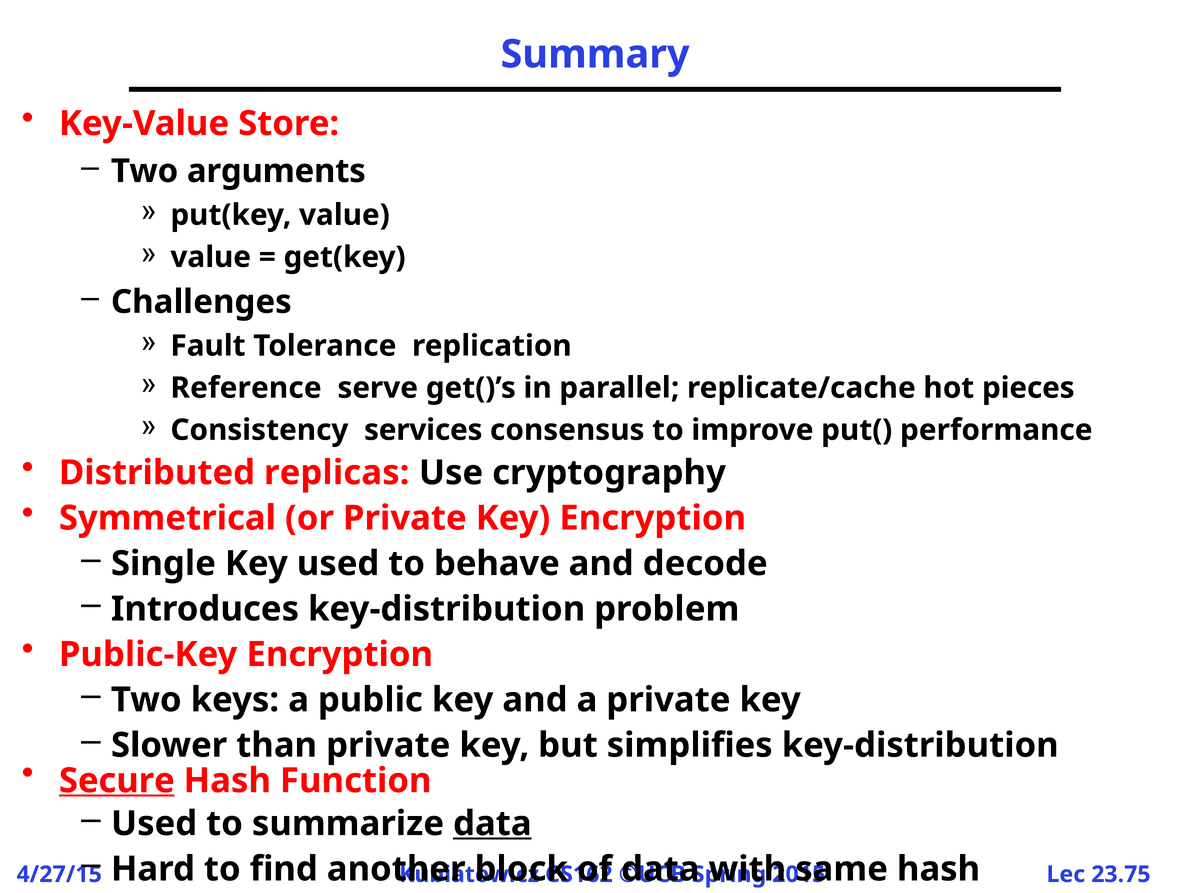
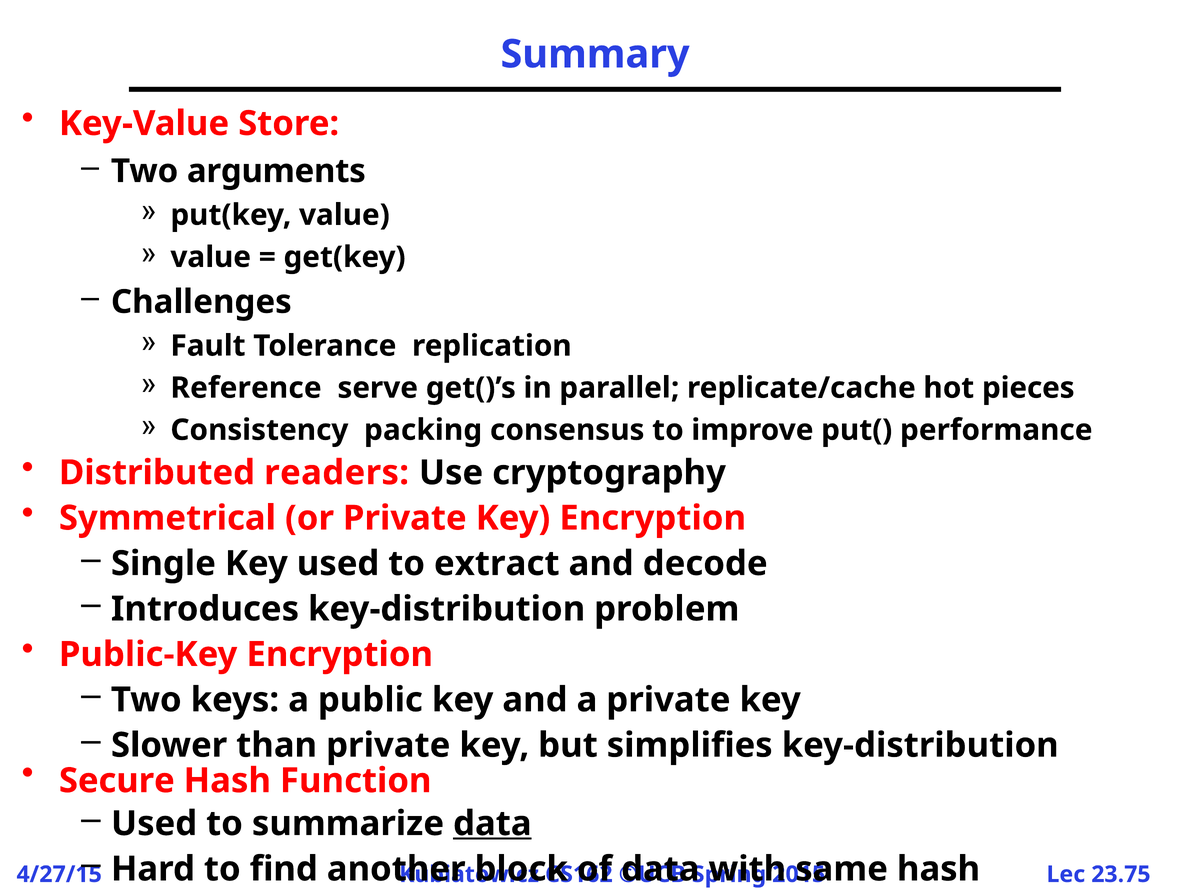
services: services -> packing (423, 430)
replicas: replicas -> readers (337, 472)
behave: behave -> extract (497, 563)
Secure underline: present -> none (117, 780)
